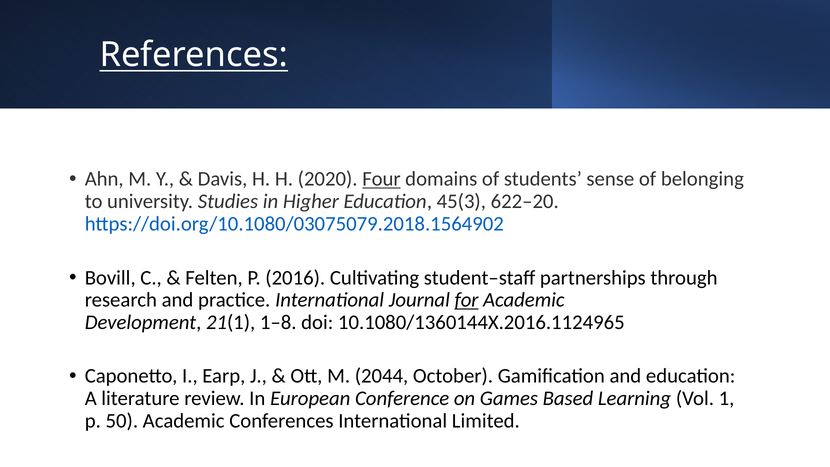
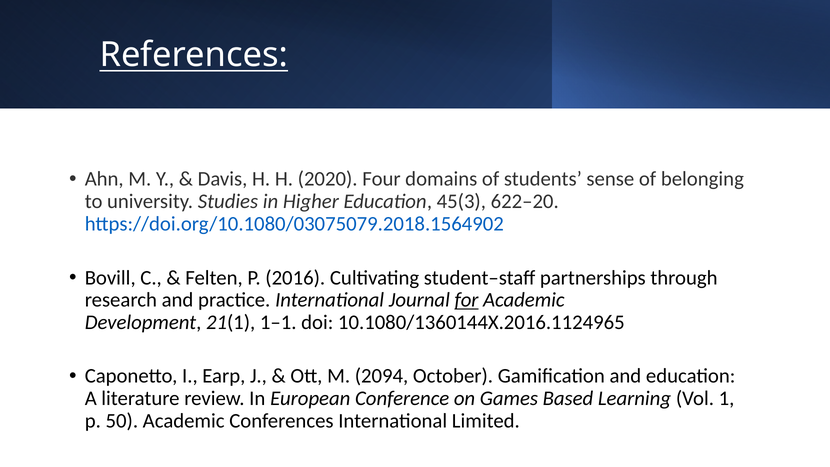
Four underline: present -> none (381, 179)
1–8: 1–8 -> 1–1 (278, 322)
2044: 2044 -> 2094 (382, 376)
